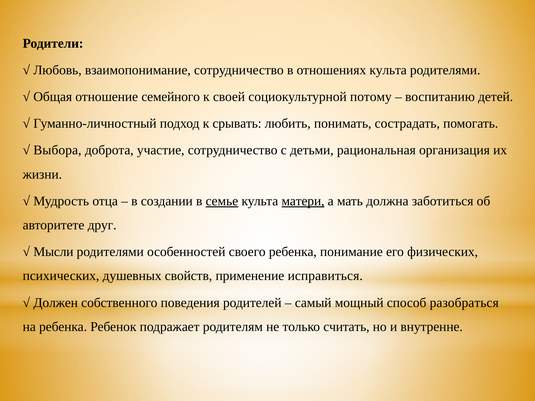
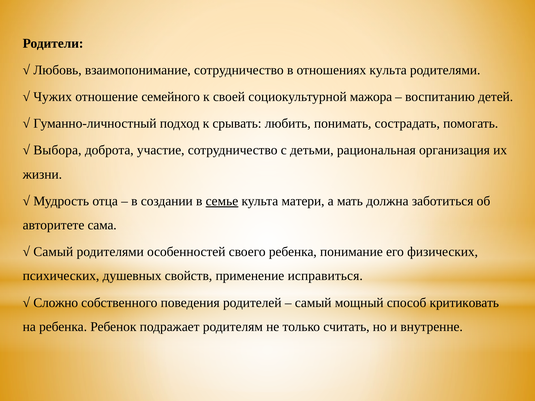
Общая: Общая -> Чужих (53, 97)
потому: потому -> мажора (371, 97)
матери underline: present -> none (303, 201)
друг: друг -> сама (102, 225)
Мысли: Мысли -> Самый (53, 252)
Должен: Должен -> Сложно (56, 303)
разобраться: разобраться -> критиковать (464, 303)
